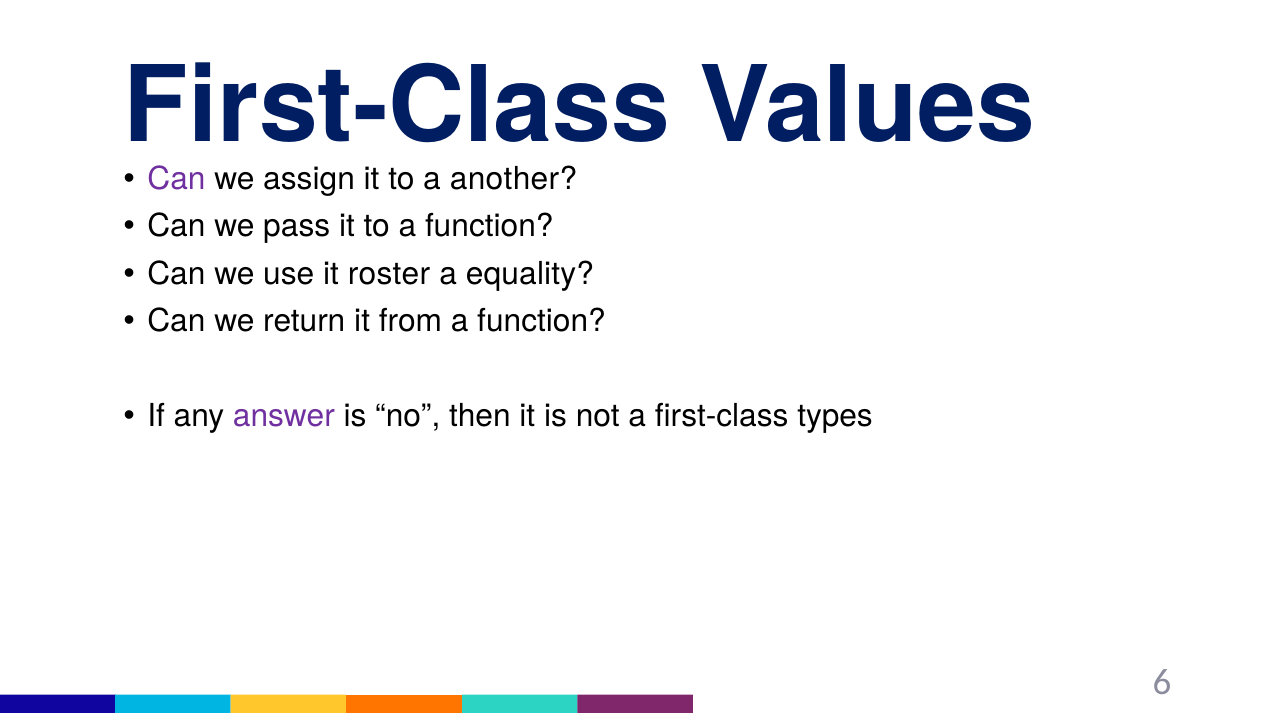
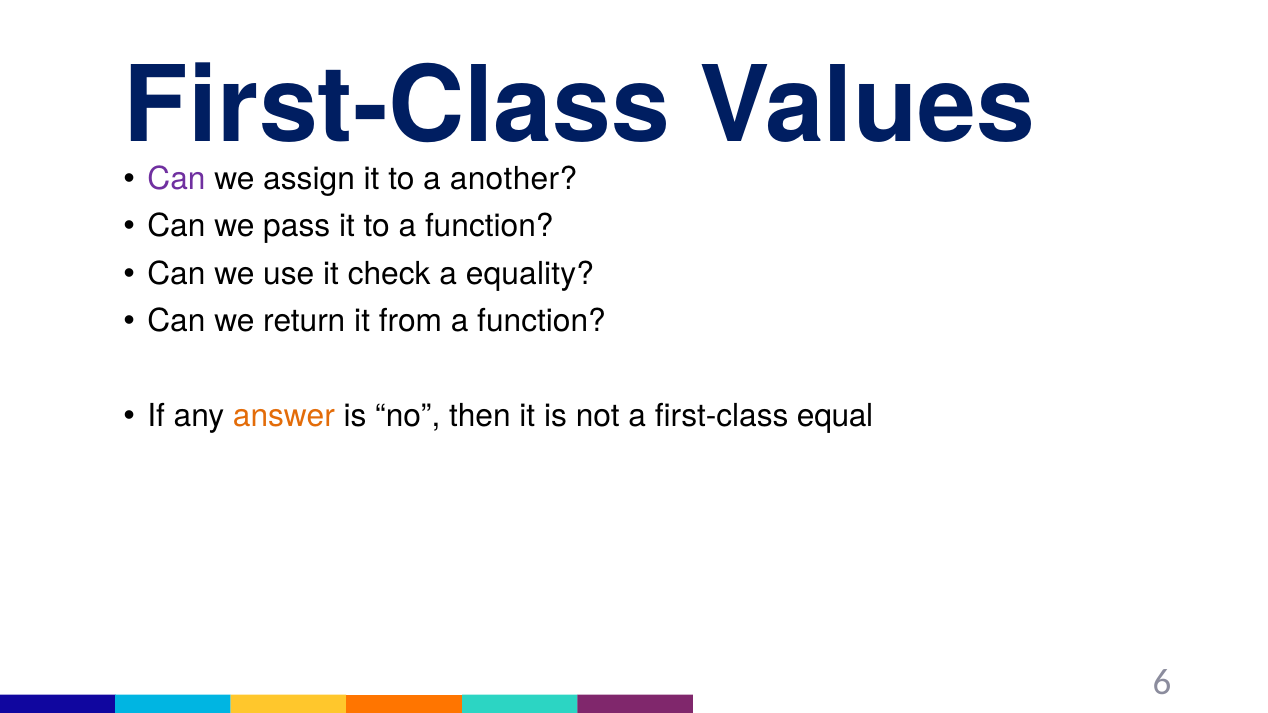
roster: roster -> check (389, 274)
answer colour: purple -> orange (284, 416)
types: types -> equal (835, 416)
